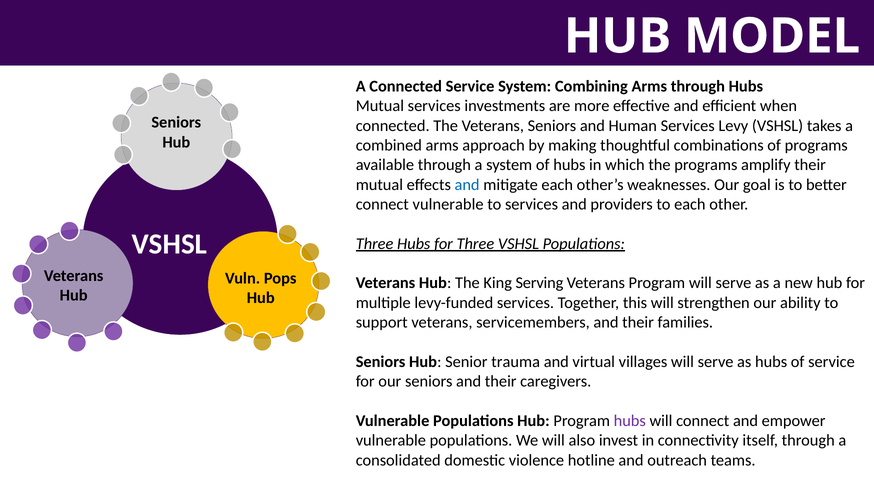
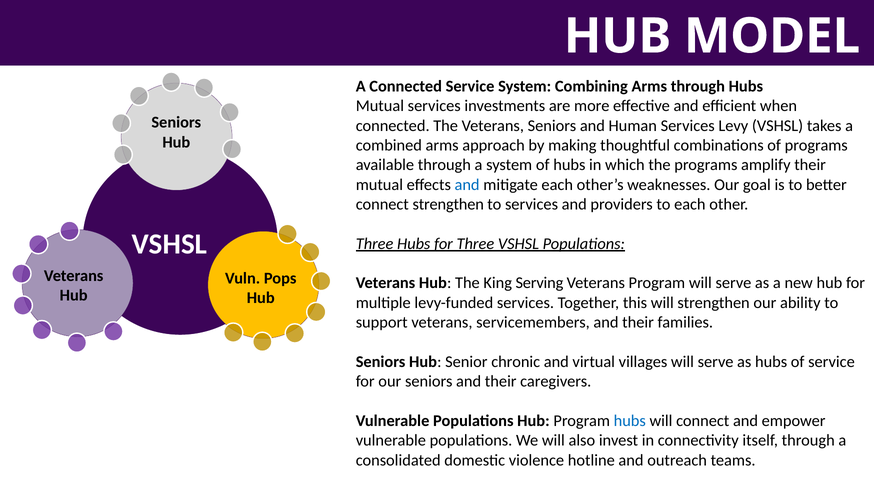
connect vulnerable: vulnerable -> strengthen (448, 204)
trauma: trauma -> chronic (516, 362)
hubs colour: purple -> blue (630, 421)
